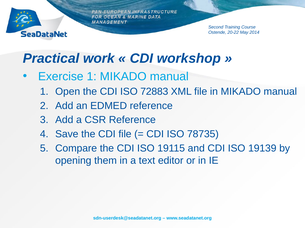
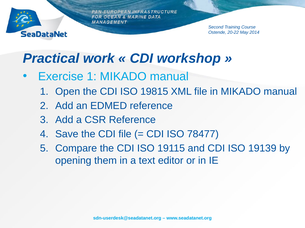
72883: 72883 -> 19815 (154, 92)
78735: 78735 -> 78477 (203, 135)
